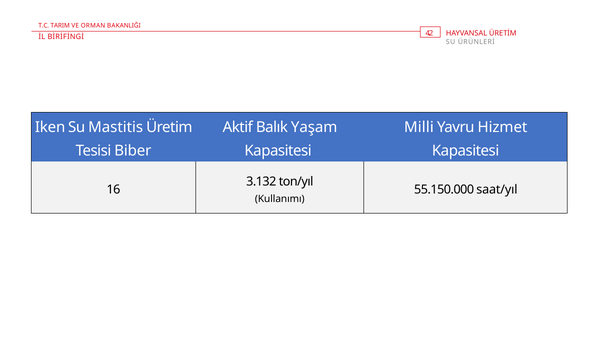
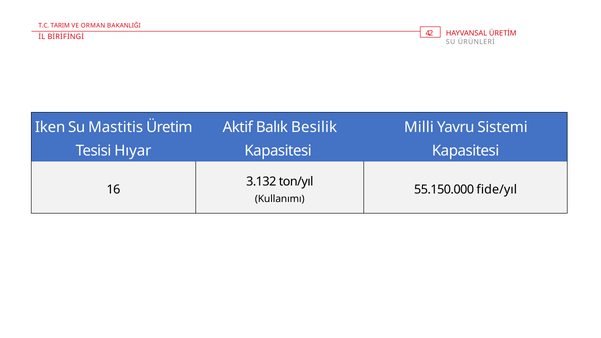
Yaşam: Yaşam -> Besilik (314, 127)
Hizmet: Hizmet -> Sistemi (503, 127)
Biber: Biber -> Hıyar (133, 151)
saat/yıl: saat/yıl -> fide/yıl (497, 189)
